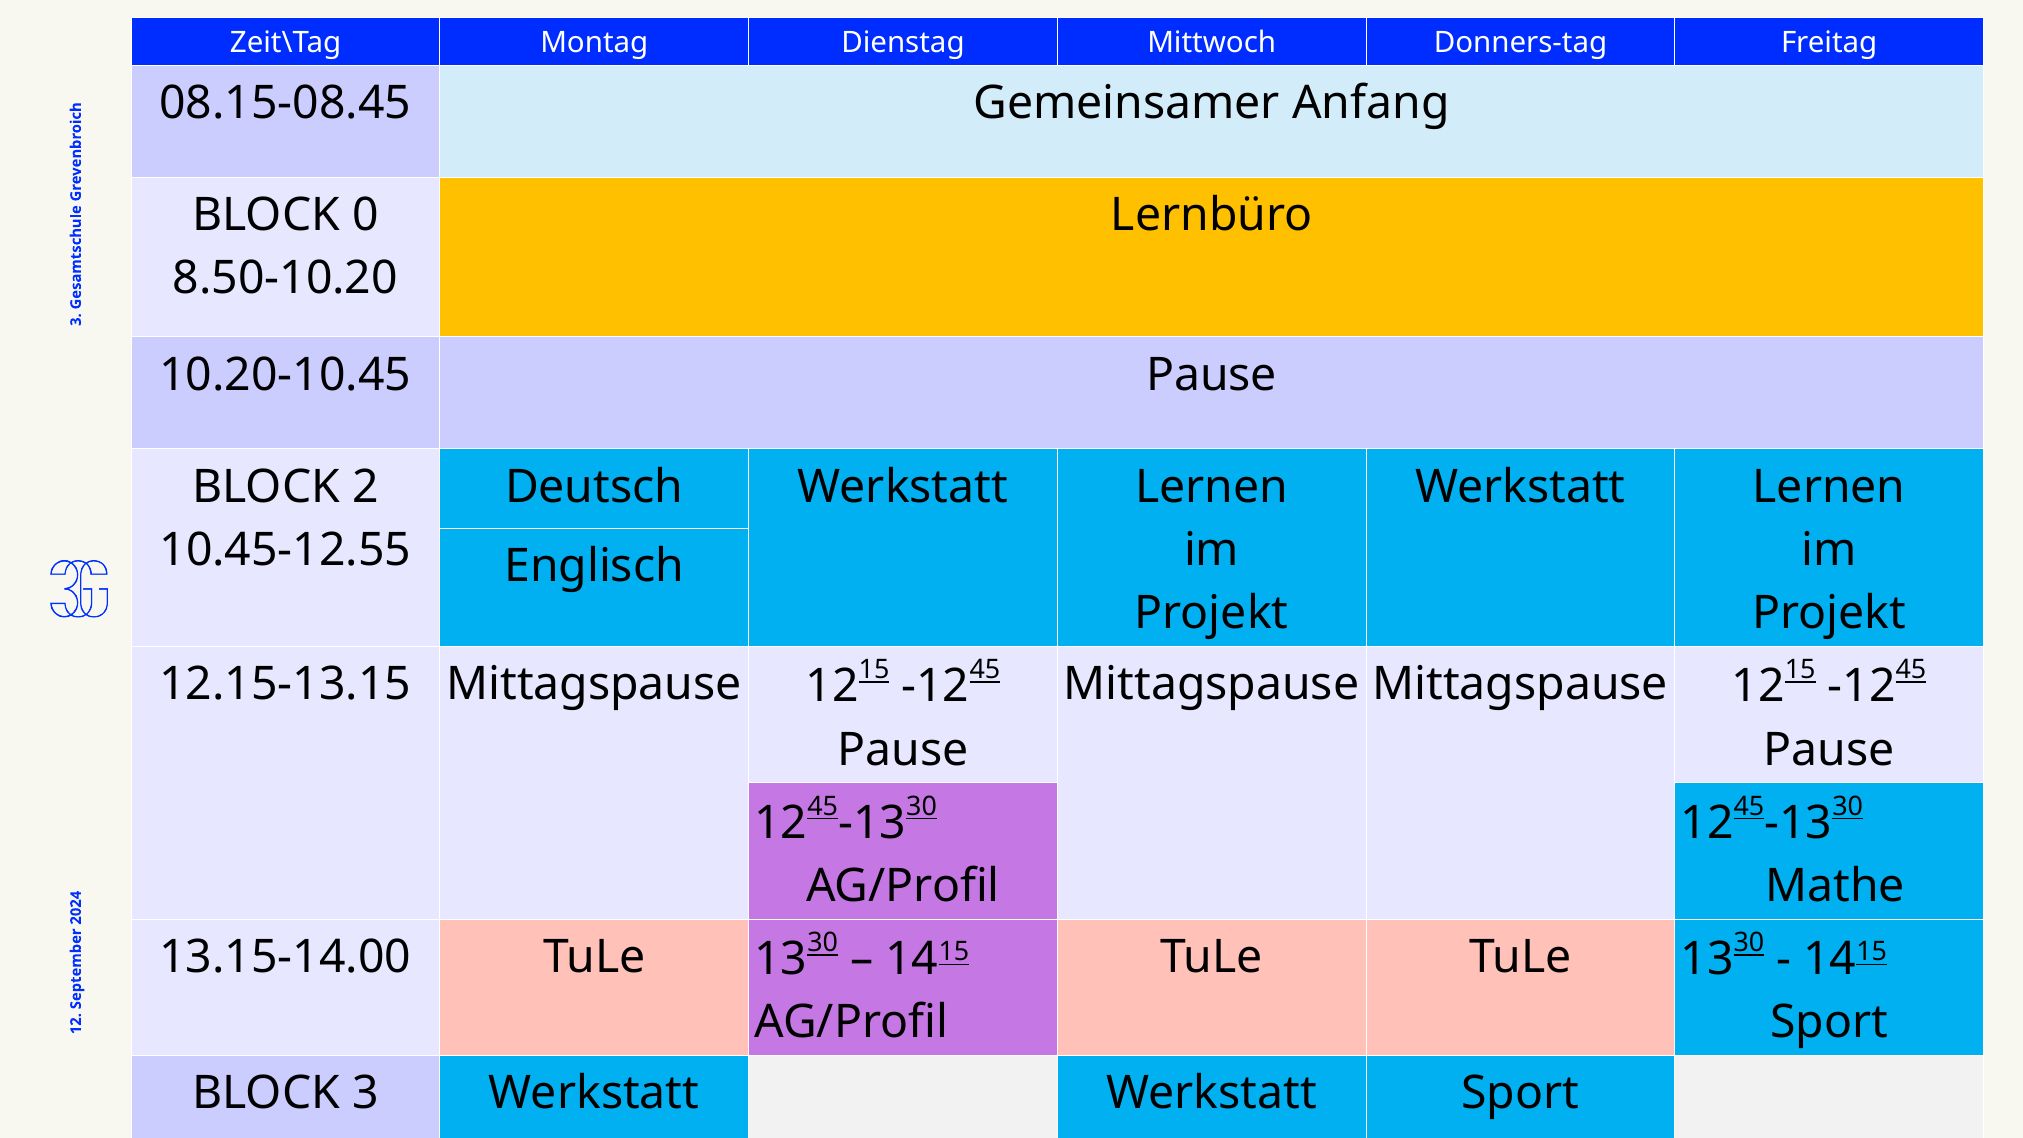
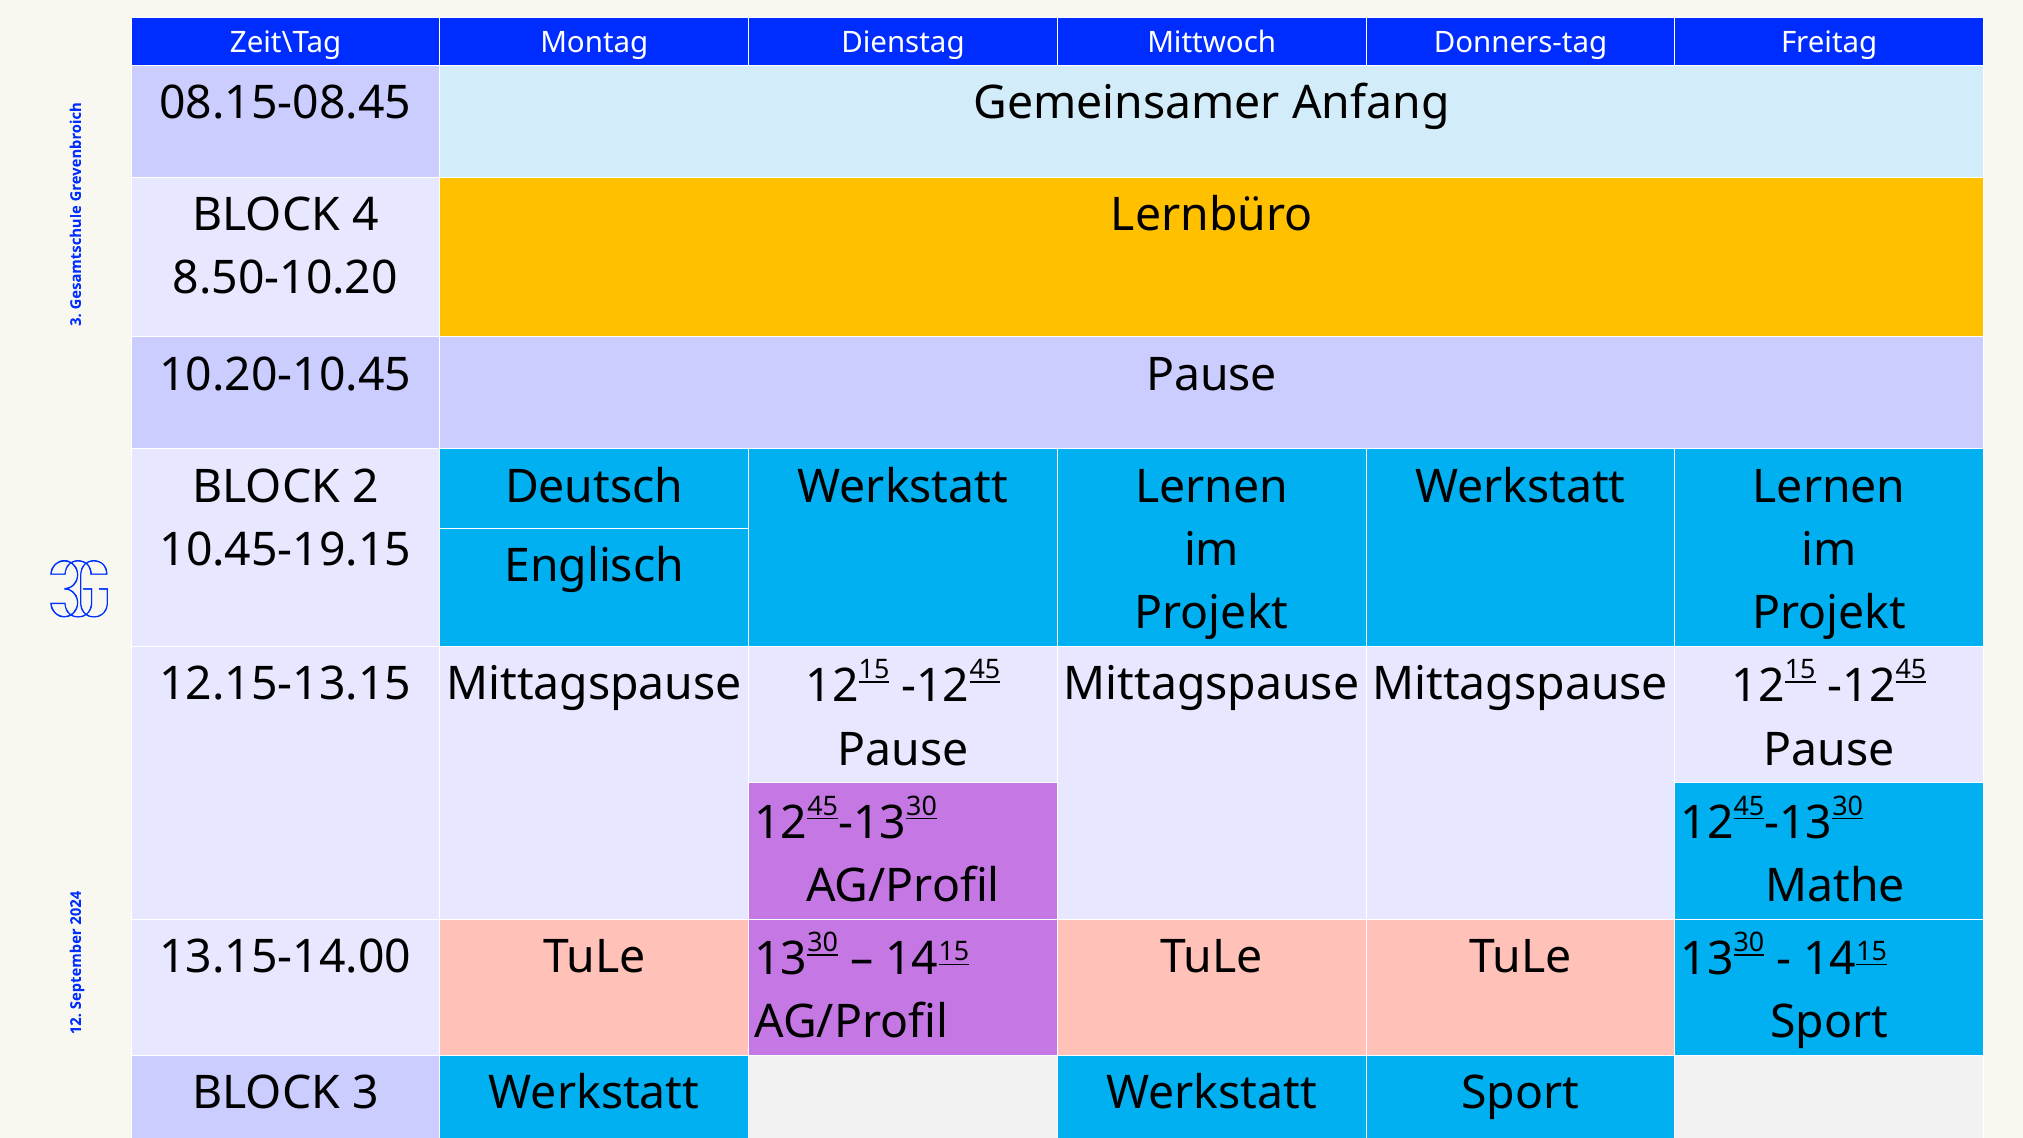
BLOCK 0: 0 -> 4 (365, 215)
10.45-12.55: 10.45-12.55 -> 10.45-19.15 (285, 550)
